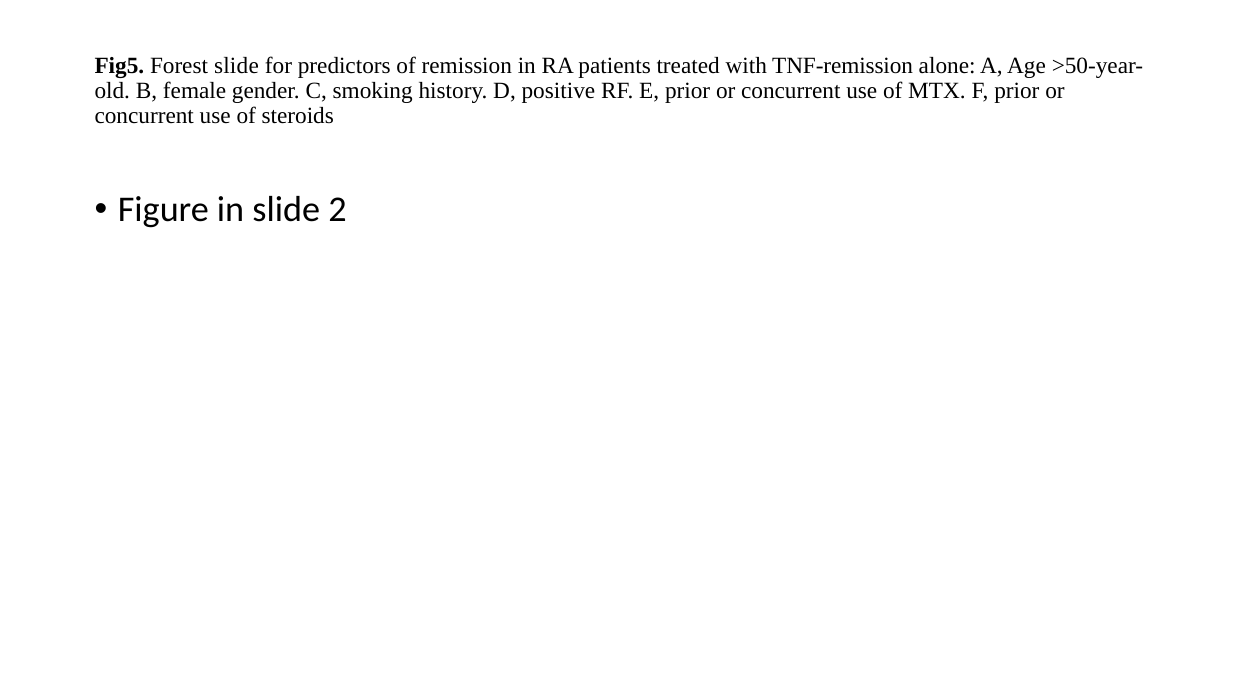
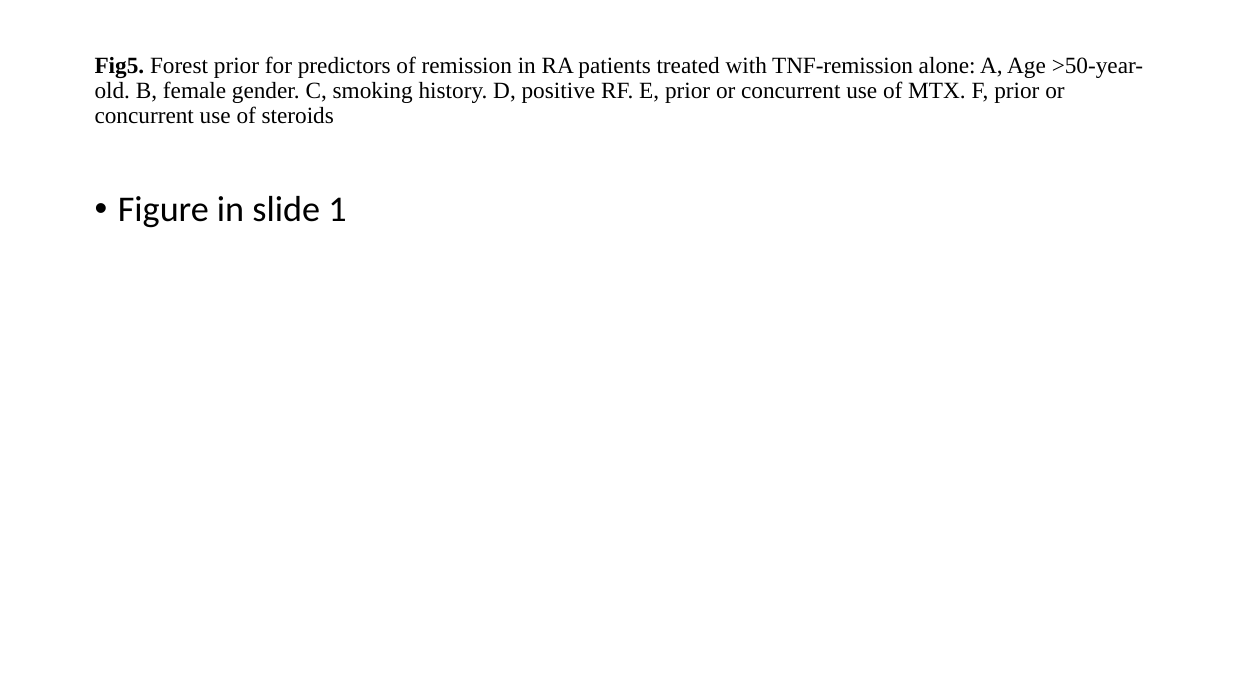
Forest slide: slide -> prior (237, 65)
2: 2 -> 1 (337, 210)
